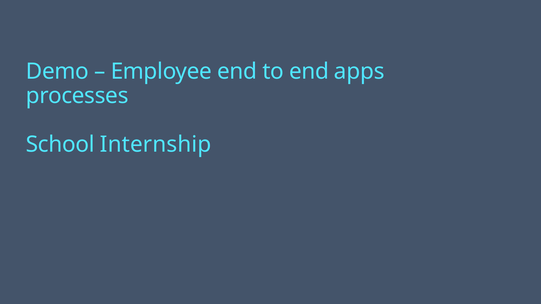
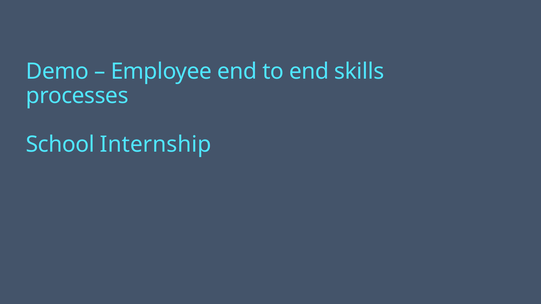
apps: apps -> skills (359, 71)
